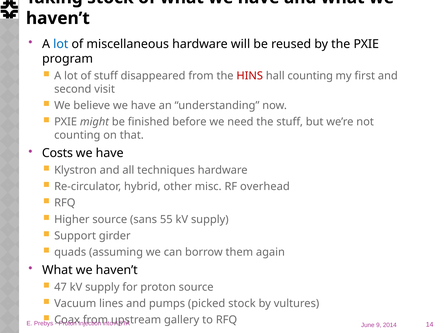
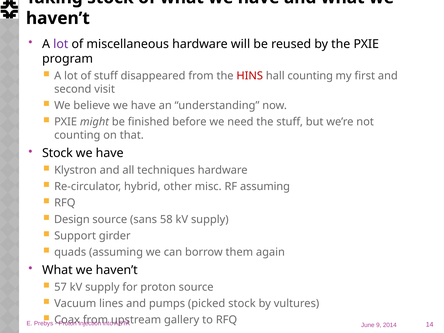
lot colour: blue -> purple (61, 44)
Costs: Costs -> Stock (57, 153)
RF overhead: overhead -> assuming (265, 187)
Higher: Higher -> Design (72, 219)
55: 55 -> 58 (166, 219)
47: 47 -> 57 (61, 287)
